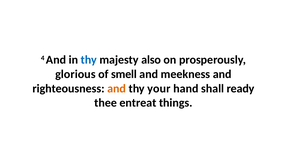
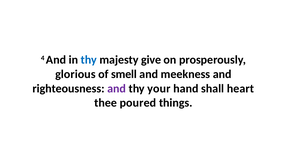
also: also -> give (151, 60)
and colour: orange -> purple (117, 89)
ready: ready -> heart (240, 89)
entreat: entreat -> poured (138, 103)
